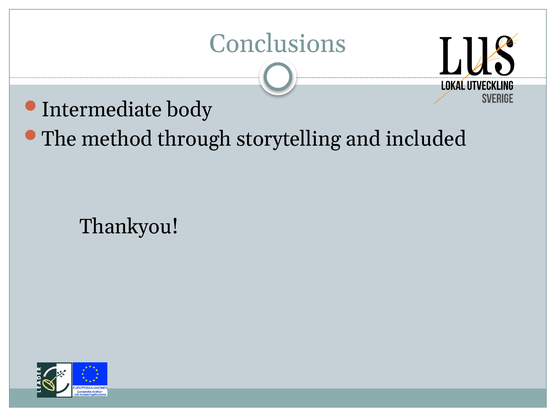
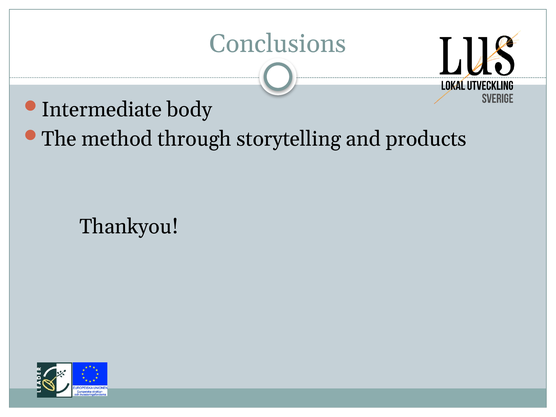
included: included -> products (426, 139)
